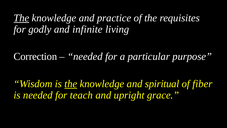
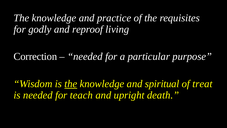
The underline: present -> none (21, 18)
infinite: infinite -> reproof (88, 29)
fiber: fiber -> treat (202, 84)
grace: grace -> death (163, 95)
